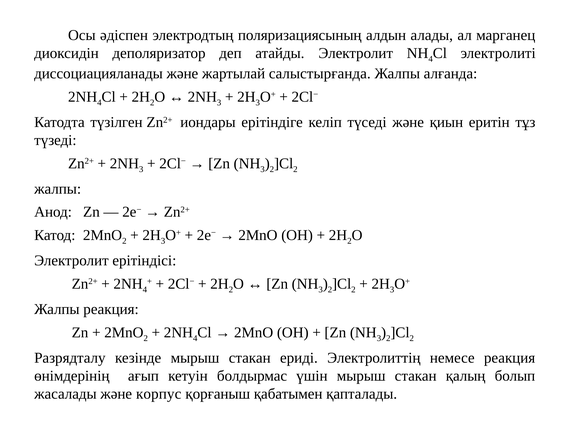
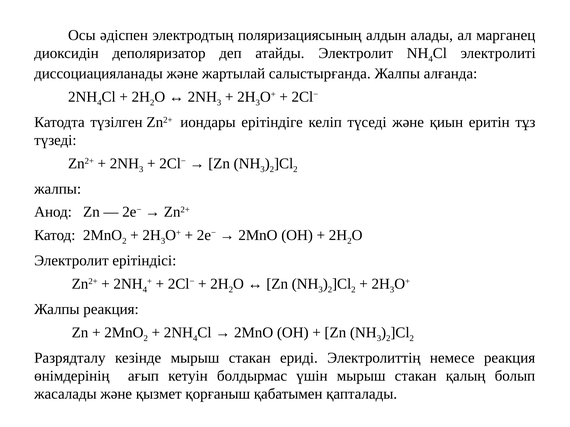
корпус: корпус -> қызмет (159, 394)
